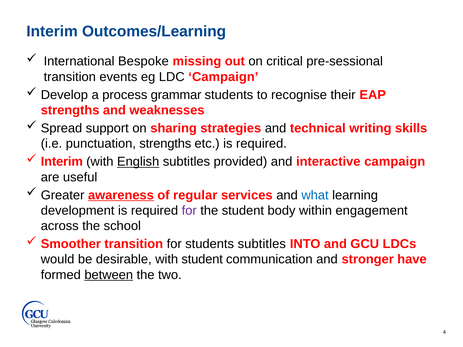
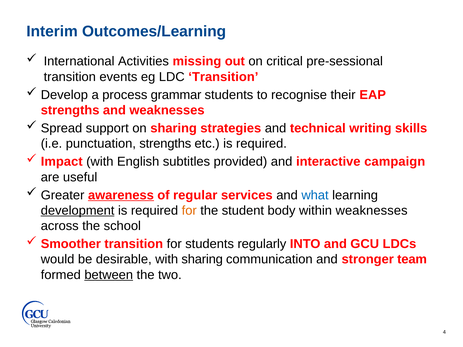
Bespoke: Bespoke -> Activities (143, 61)
LDC Campaign: Campaign -> Transition (223, 77)
Interim: Interim -> Impact (62, 162)
English underline: present -> none (138, 162)
development underline: none -> present (78, 211)
for colour: purple -> orange (189, 211)
within engagement: engagement -> weaknesses (372, 211)
students subtitles: subtitles -> regularly (262, 244)
with student: student -> sharing (202, 260)
have: have -> team (412, 260)
